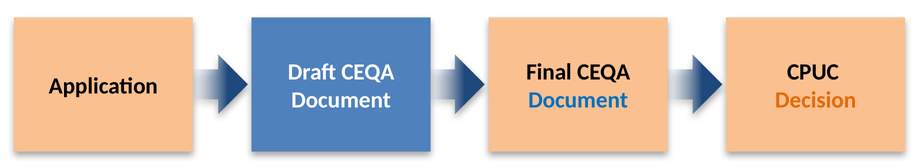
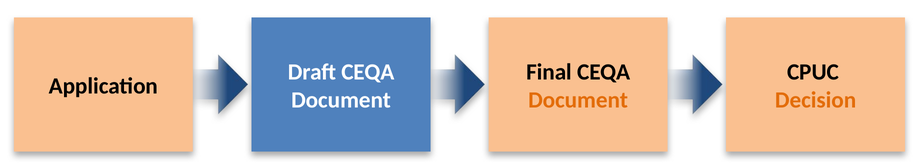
Document colour: blue -> orange (578, 100)
